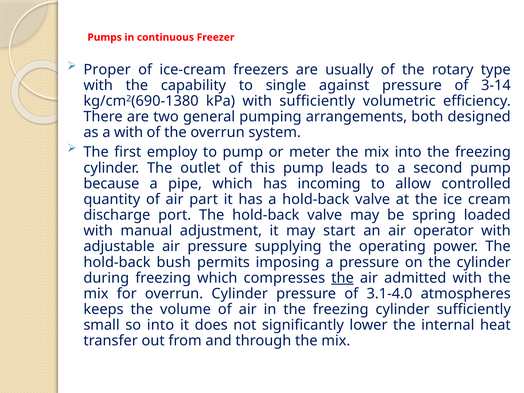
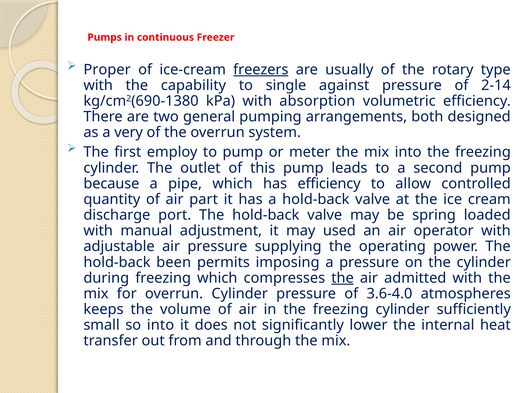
freezers underline: none -> present (261, 70)
3-14: 3-14 -> 2-14 (496, 85)
with sufficiently: sufficiently -> absorption (317, 101)
a with: with -> very (129, 133)
has incoming: incoming -> efficiency (329, 184)
start: start -> used (339, 231)
bush: bush -> been (174, 262)
3.1-4.0: 3.1-4.0 -> 3.6-4.0 (389, 294)
